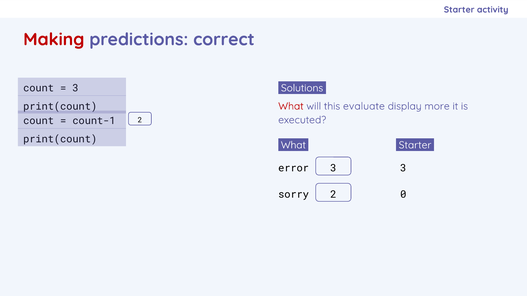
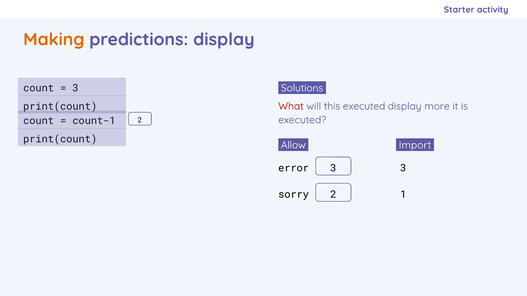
Making colour: red -> orange (54, 40)
predictions correct: correct -> display (224, 40)
this evaluate: evaluate -> executed (364, 106)
What: What -> Allow (293, 145)
Starter: Starter -> Import (415, 145)
0: 0 -> 1 (403, 195)
